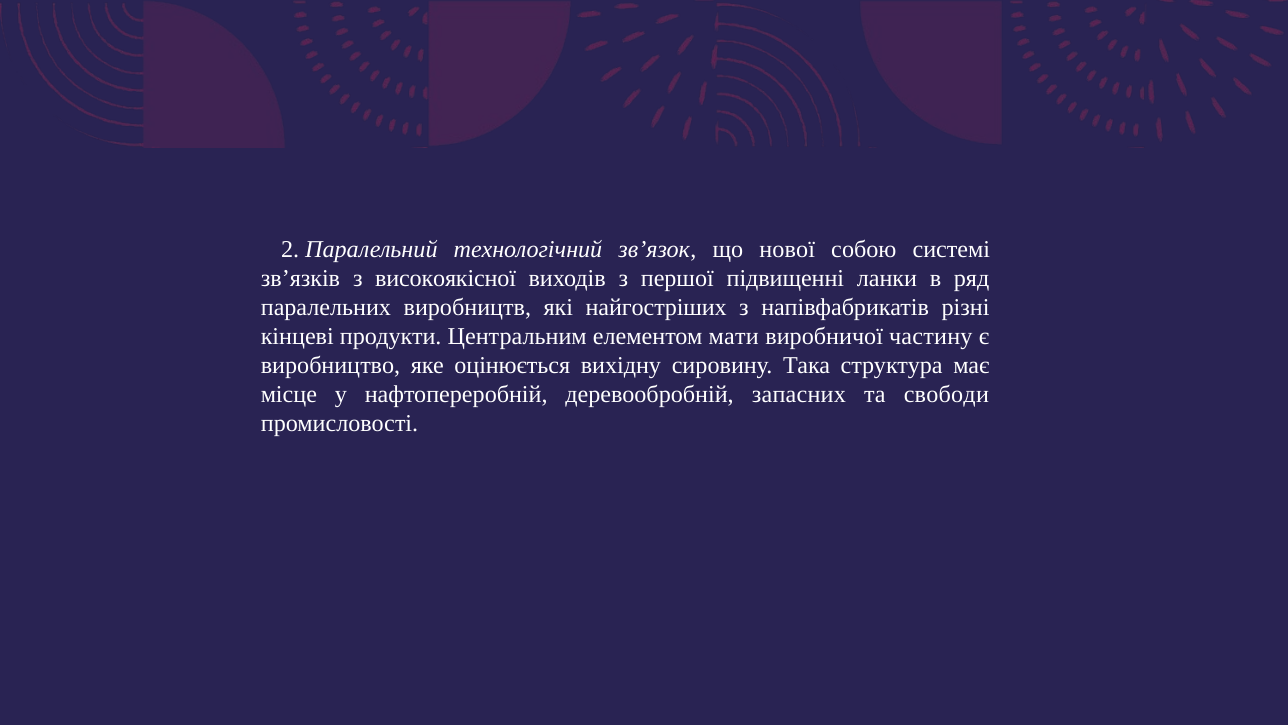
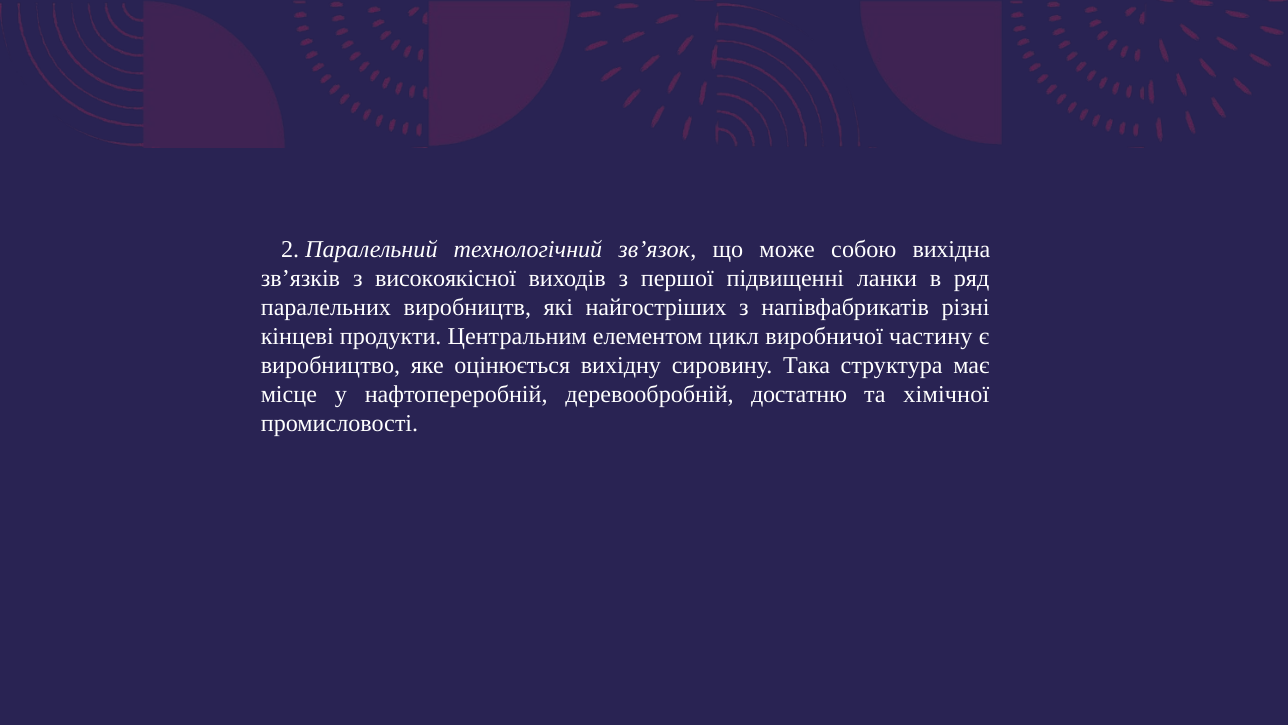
нової: нової -> може (787, 250)
системі: системі -> вихідна (951, 250)
мати: мати -> цикл (734, 337)
запасних: запасних -> достатню (799, 394)
свободи: свободи -> хімічної (946, 394)
